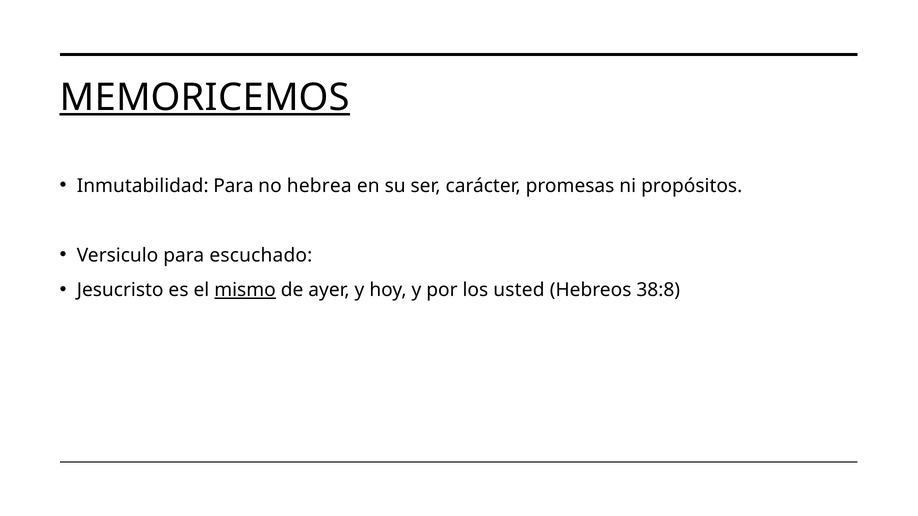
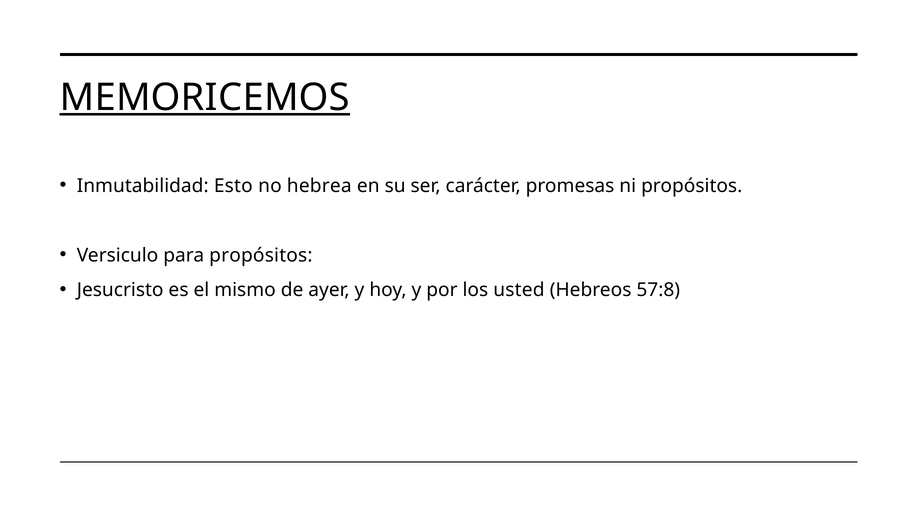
Inmutabilidad Para: Para -> Esto (233, 186)
para escuchado: escuchado -> propósitos (261, 255)
mismo underline: present -> none (245, 290)
38:8: 38:8 -> 57:8 (658, 290)
